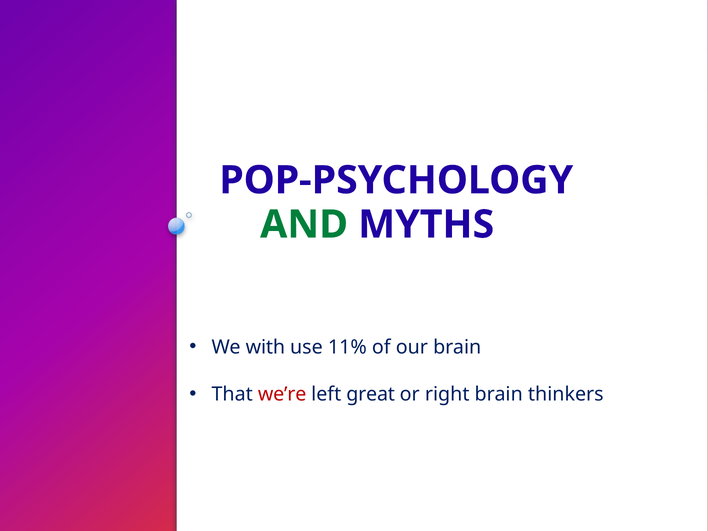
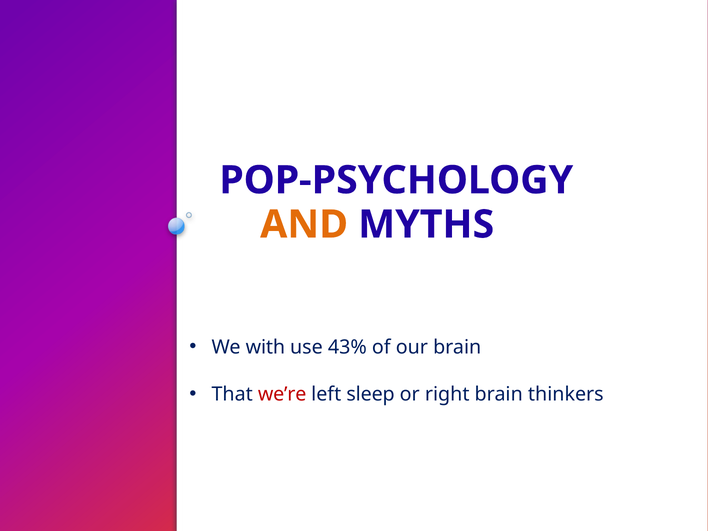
AND colour: green -> orange (304, 225)
11%: 11% -> 43% (347, 347)
great: great -> sleep (371, 394)
